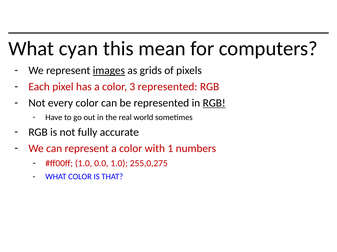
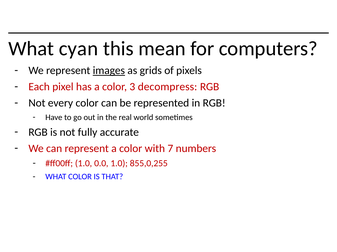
3 represented: represented -> decompress (168, 87)
RGB underline: present -> none (214, 103)
1: 1 -> 7 (170, 149)
255,0,275: 255,0,275 -> 855,0,255 (149, 164)
